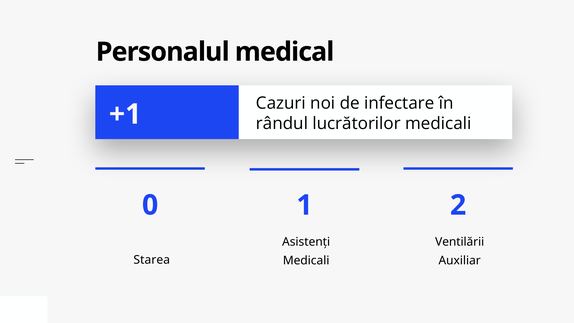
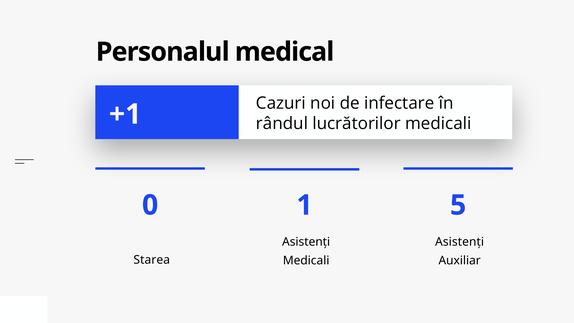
2: 2 -> 5 (458, 205)
Ventilării: Ventilării -> Asistenți (460, 242)
